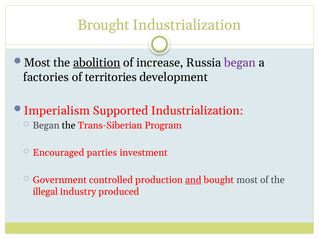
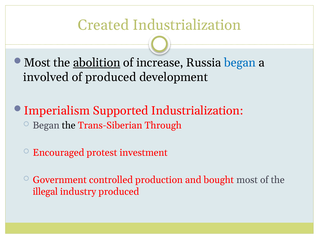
Brought: Brought -> Created (103, 25)
began colour: purple -> blue (240, 63)
factories: factories -> involved (46, 77)
of territories: territories -> produced (111, 77)
Program: Program -> Through (163, 126)
parties: parties -> protest (102, 153)
and underline: present -> none (193, 180)
